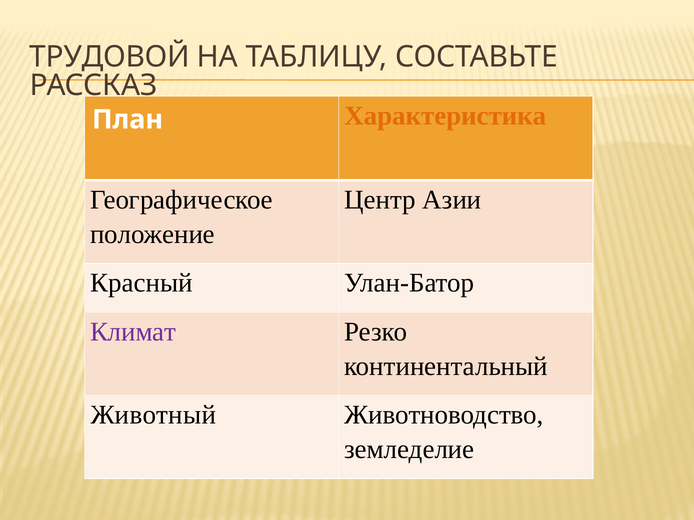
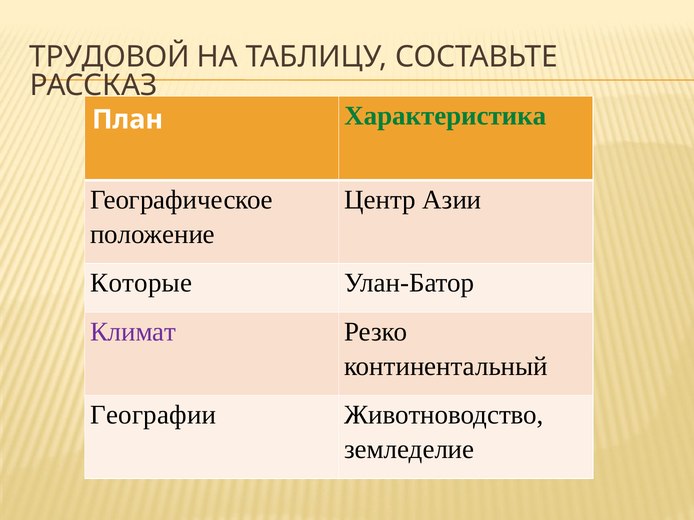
Характеристика colour: orange -> green (445, 116)
Красный: Красный -> Которые (141, 283)
Животный: Животный -> Географии (153, 415)
